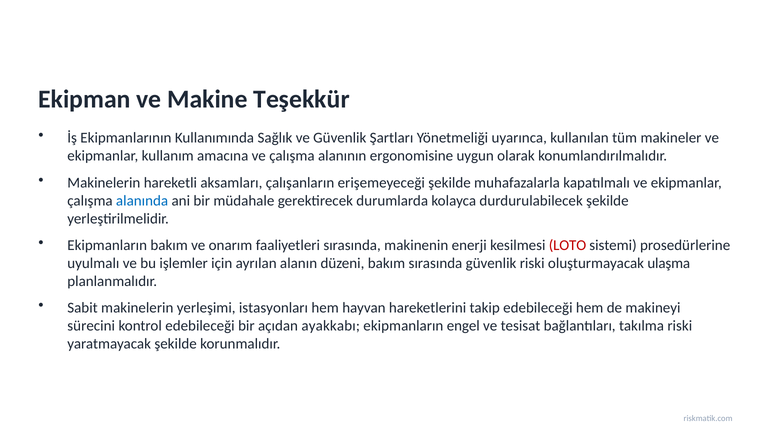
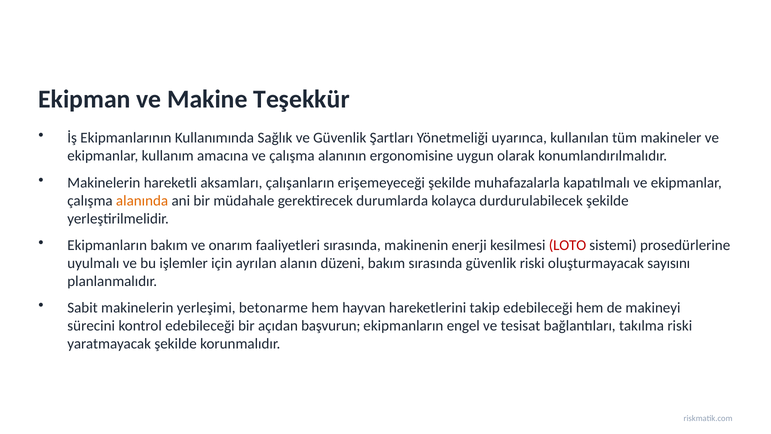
alanında colour: blue -> orange (142, 200)
ulaşma: ulaşma -> sayısını (669, 263)
istasyonları: istasyonları -> betonarme (273, 308)
ayakkabı: ayakkabı -> başvurun (331, 326)
